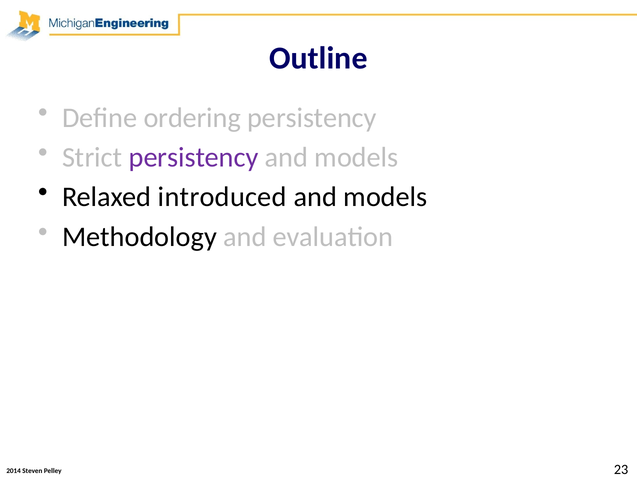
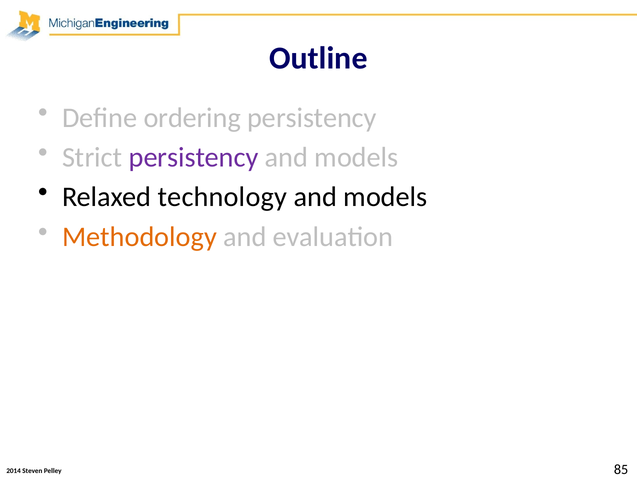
introduced: introduced -> technology (222, 197)
Methodology colour: black -> orange (139, 237)
23: 23 -> 85 (621, 469)
